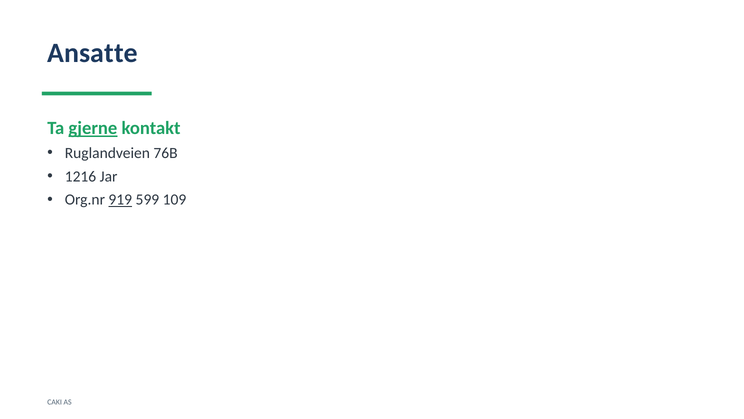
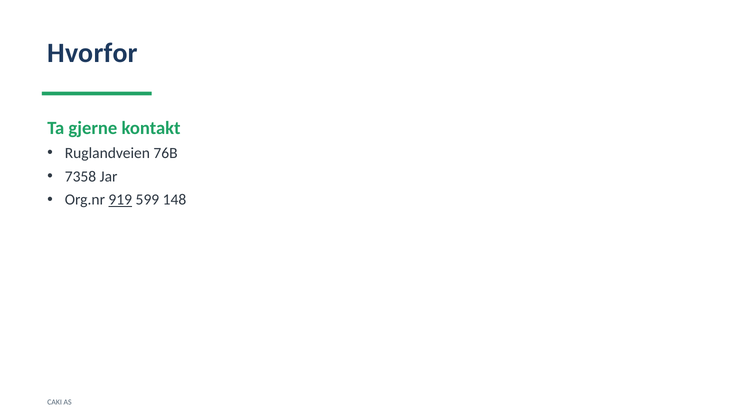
Ansatte: Ansatte -> Hvorfor (93, 53)
gjerne underline: present -> none (93, 128)
1216: 1216 -> 7358 (80, 176)
109: 109 -> 148 (175, 200)
